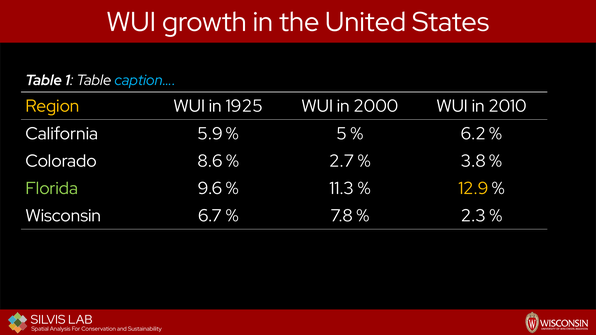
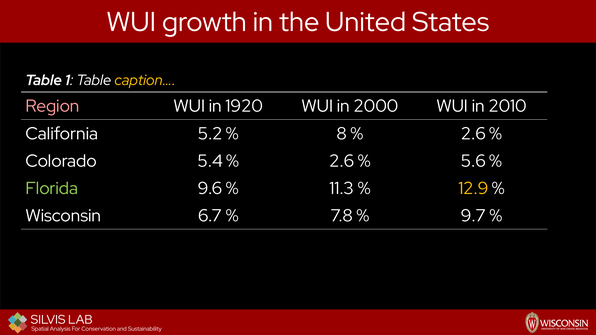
caption… colour: light blue -> yellow (145, 80)
Region colour: yellow -> pink (52, 106)
1925: 1925 -> 1920 (244, 106)
5.9: 5.9 -> 5.2 (210, 134)
5: 5 -> 8 (342, 134)
6.2: 6.2 -> 2.6 (473, 134)
8.6: 8.6 -> 5.4 (210, 161)
2.7: 2.7 -> 2.6 (342, 161)
3.8: 3.8 -> 5.6 (473, 161)
2.3: 2.3 -> 9.7 (473, 216)
